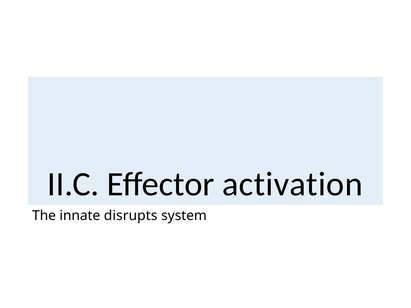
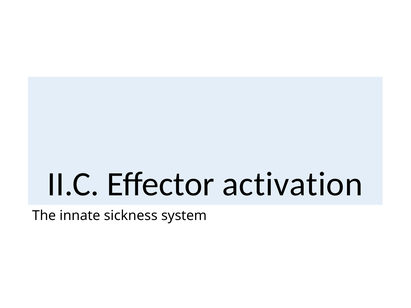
disrupts: disrupts -> sickness (131, 216)
